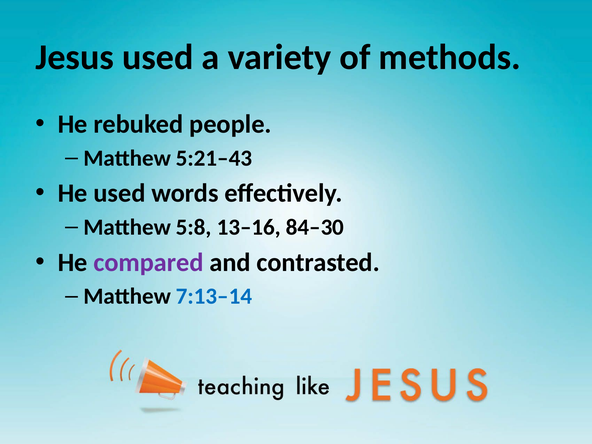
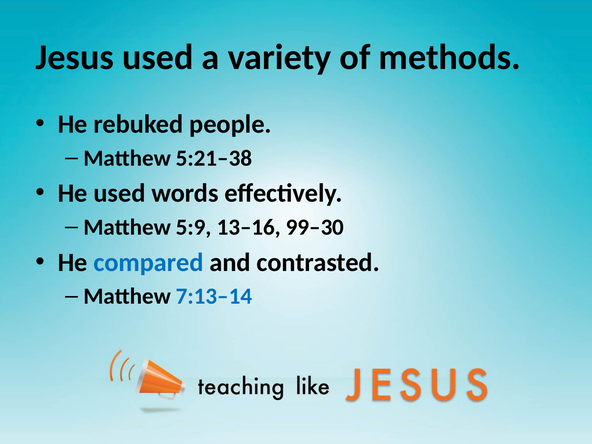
5:21–43: 5:21–43 -> 5:21–38 (214, 158)
5:8: 5:8 -> 5:9 (194, 227)
84–30: 84–30 -> 99–30 (315, 227)
compared colour: purple -> blue (149, 262)
